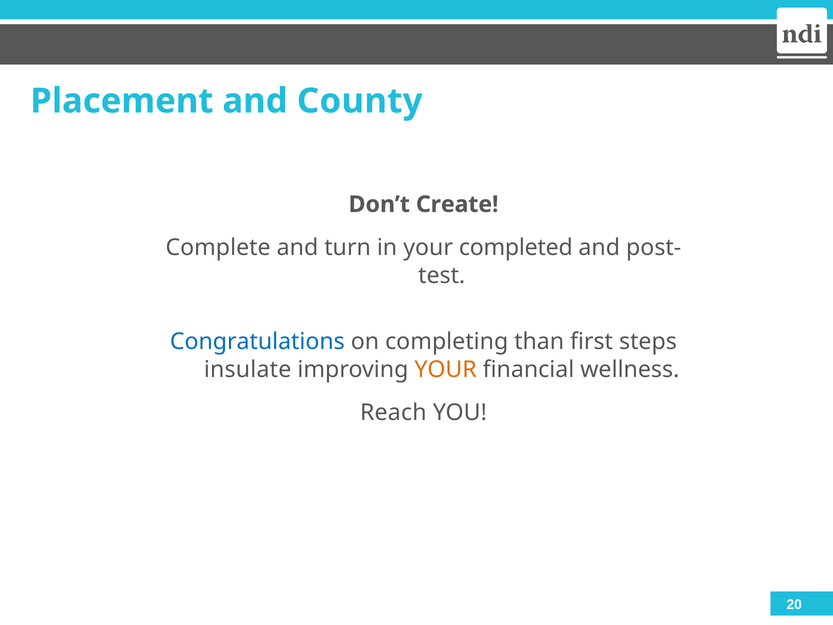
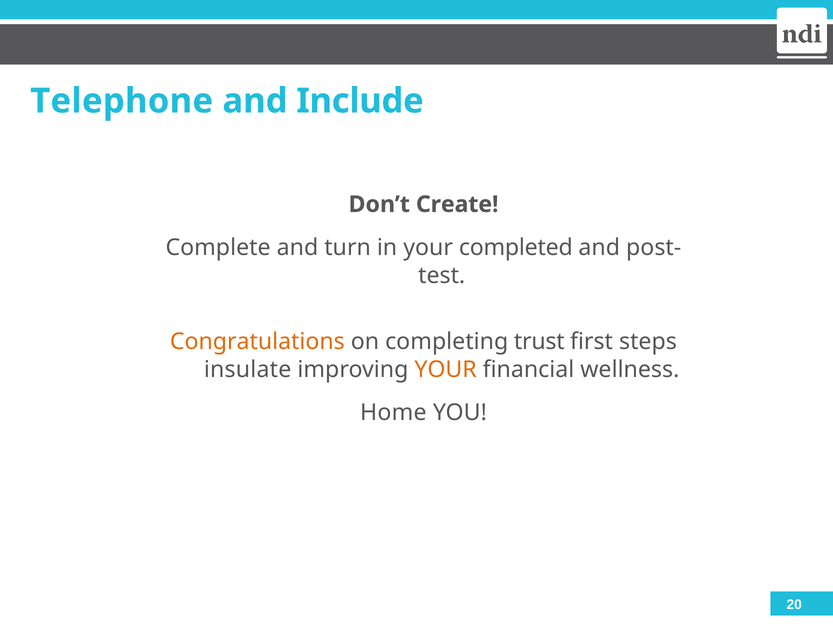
Placement: Placement -> Telephone (122, 101)
County: County -> Include (360, 101)
Congratulations colour: blue -> orange (257, 341)
than: than -> trust (539, 341)
Reach: Reach -> Home (393, 413)
